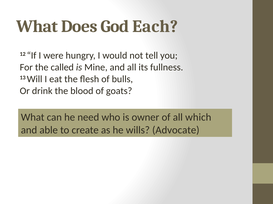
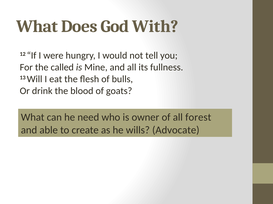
Each: Each -> With (155, 26)
which: which -> forest (198, 118)
